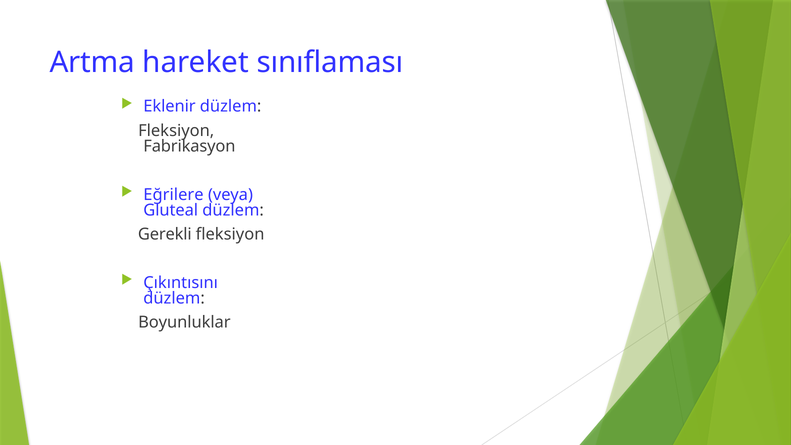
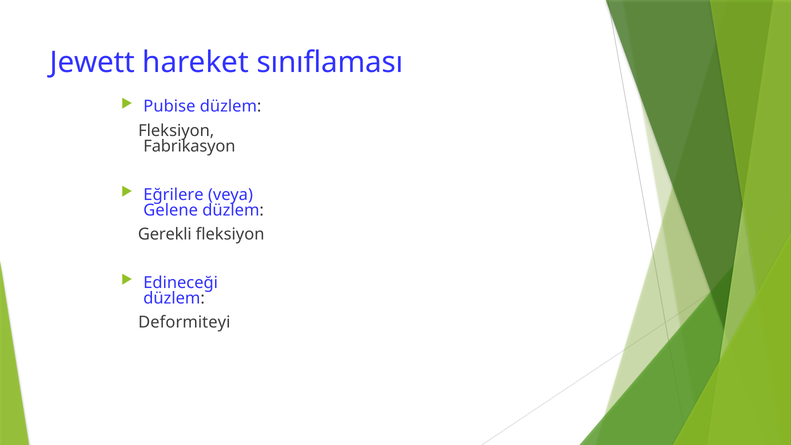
Artma: Artma -> Jewett (92, 62)
Eklenir: Eklenir -> Pubise (169, 106)
Gluteal: Gluteal -> Gelene (171, 210)
Çıkıntısını: Çıkıntısını -> Edineceği (181, 283)
Boyunluklar: Boyunluklar -> Deformiteyi (184, 323)
